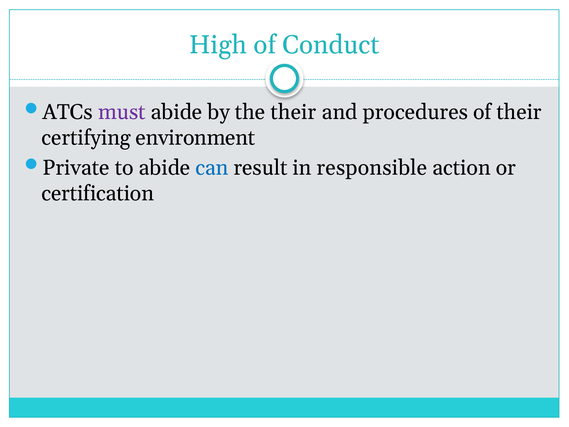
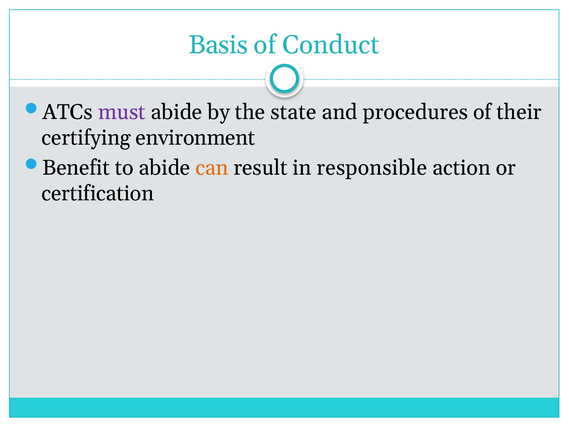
High: High -> Basis (218, 45)
the their: their -> state (293, 112)
Private: Private -> Benefit (76, 168)
can colour: blue -> orange (212, 168)
